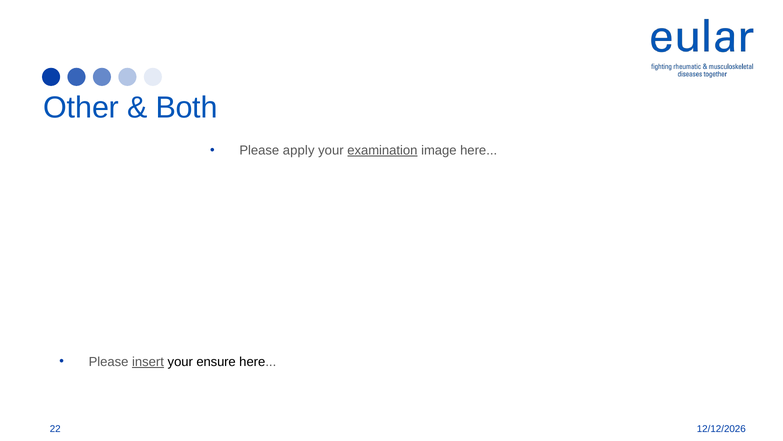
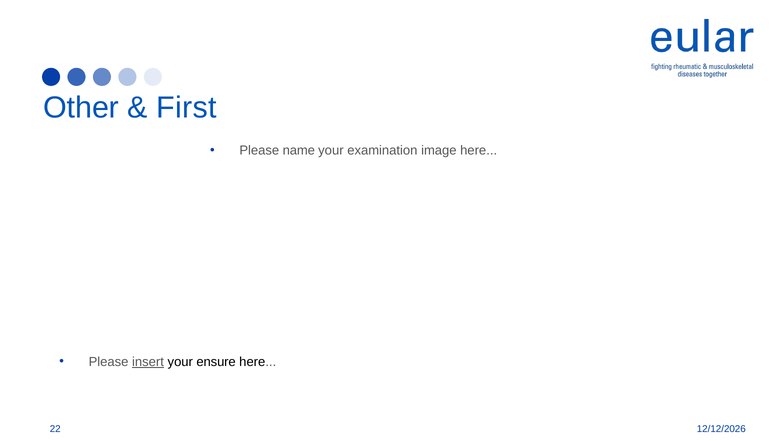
Both: Both -> First (186, 108)
apply: apply -> name (299, 150)
examination underline: present -> none (382, 150)
